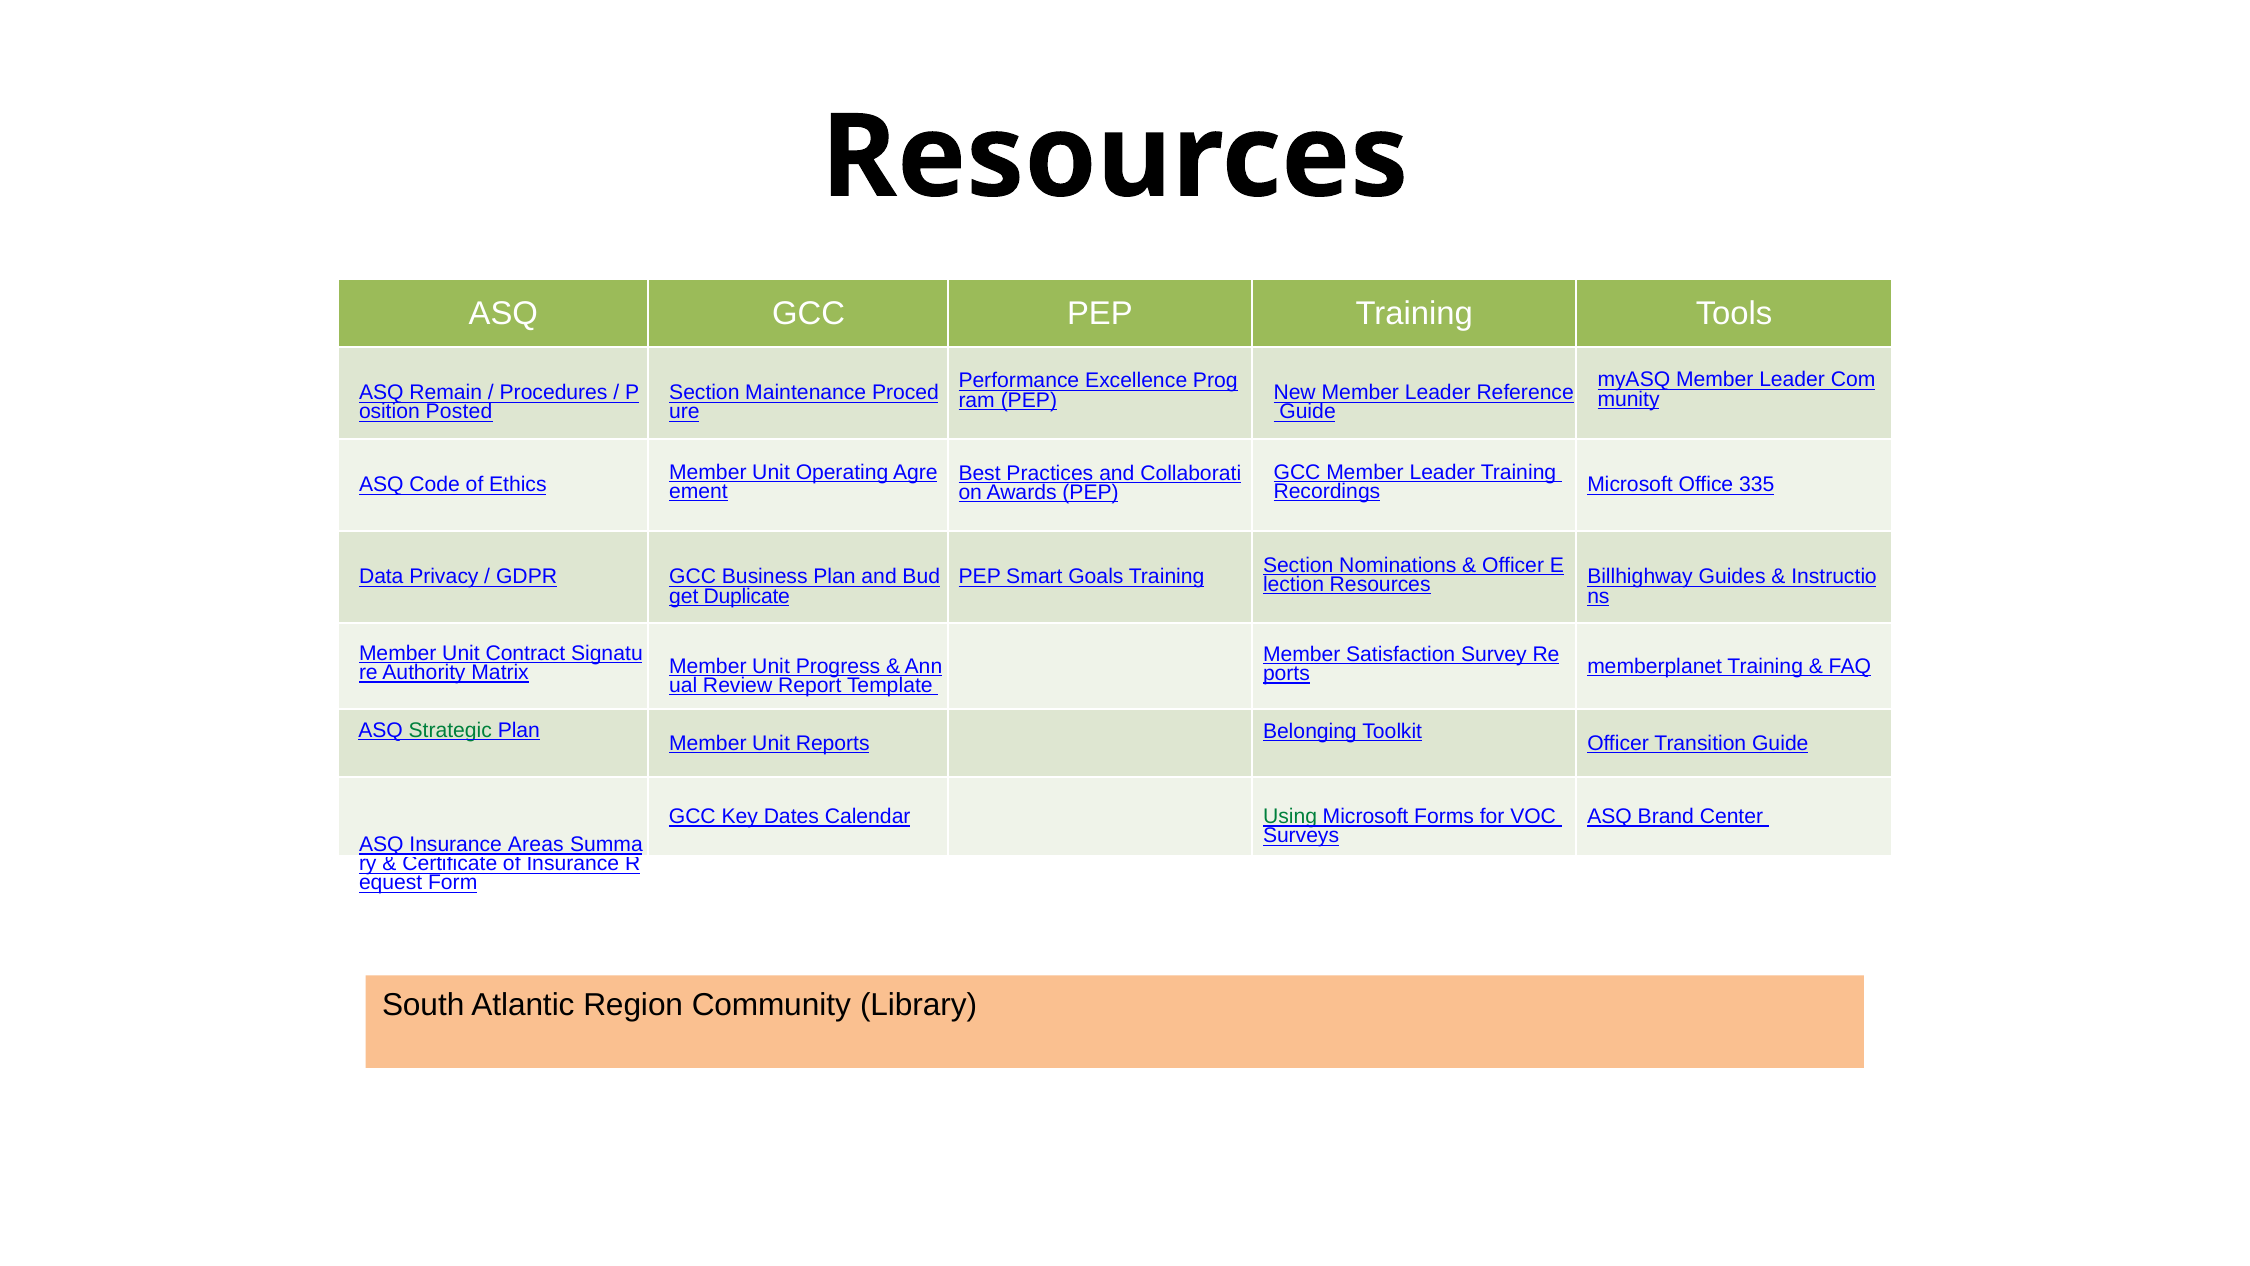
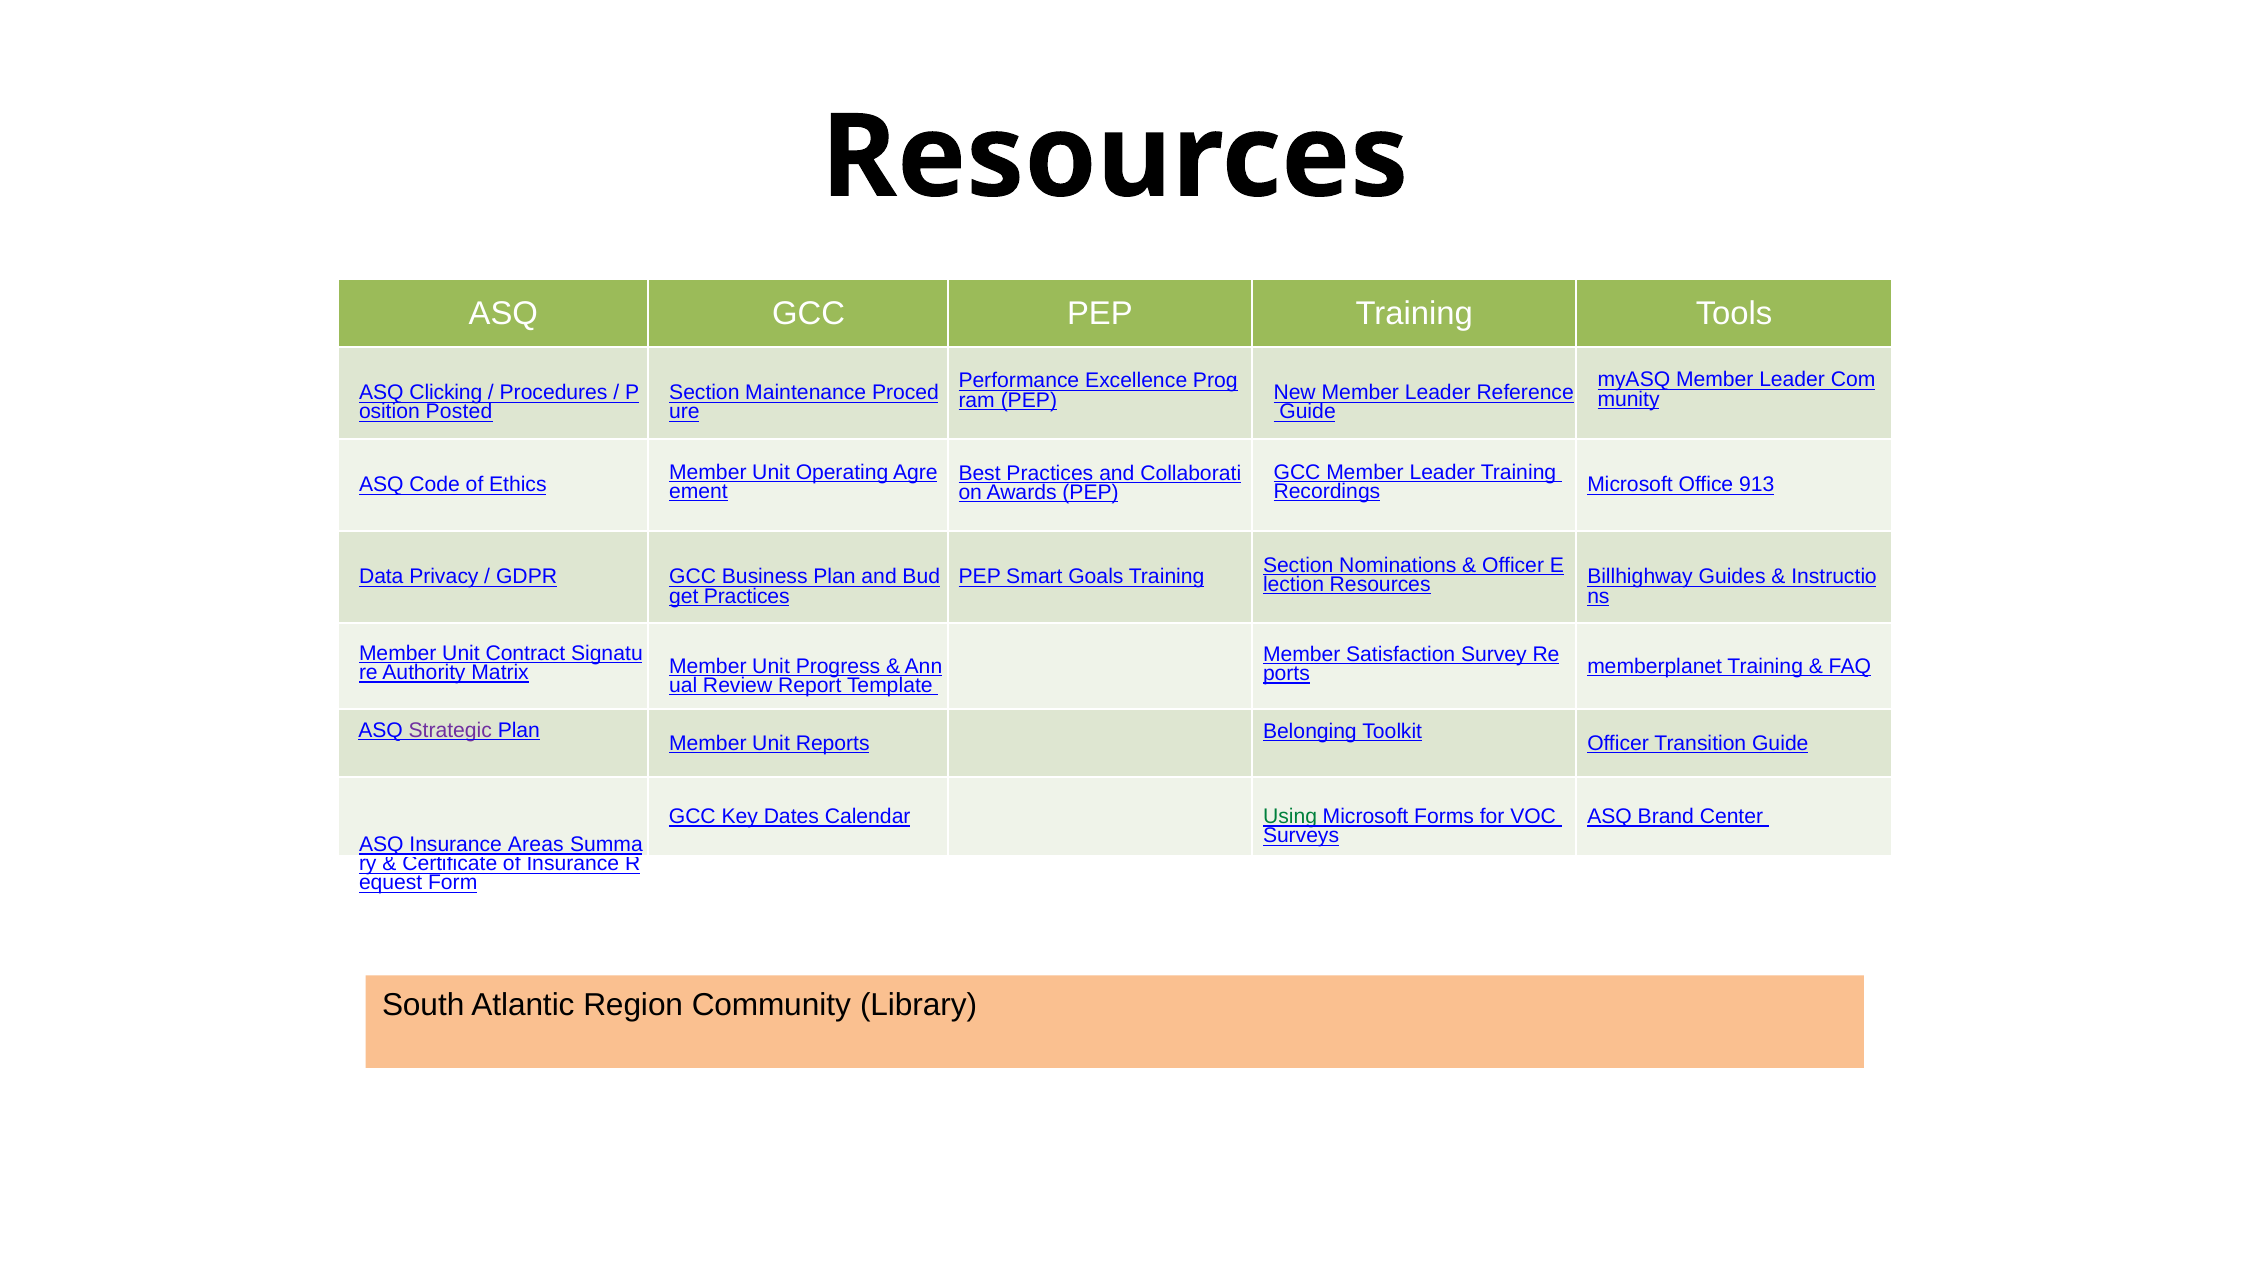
Remain: Remain -> Clicking (446, 393)
335: 335 -> 913 (1757, 485)
Duplicate: Duplicate -> Practices (747, 596)
Strategic colour: green -> purple (450, 730)
